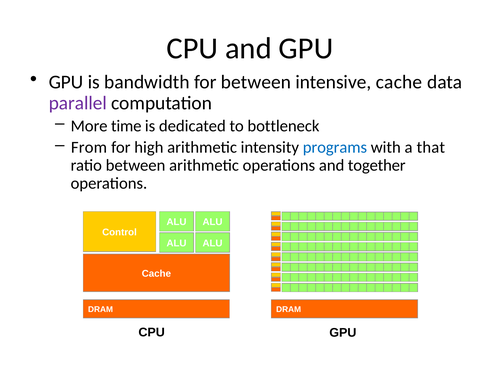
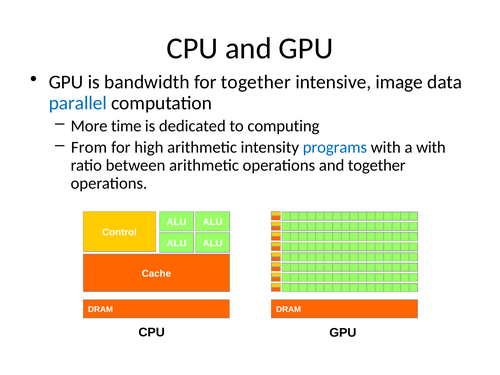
for between: between -> together (256, 82)
intensive cache: cache -> image (399, 82)
parallel colour: purple -> blue (78, 103)
bottleneck: bottleneck -> computing (283, 126)
a that: that -> with (431, 147)
